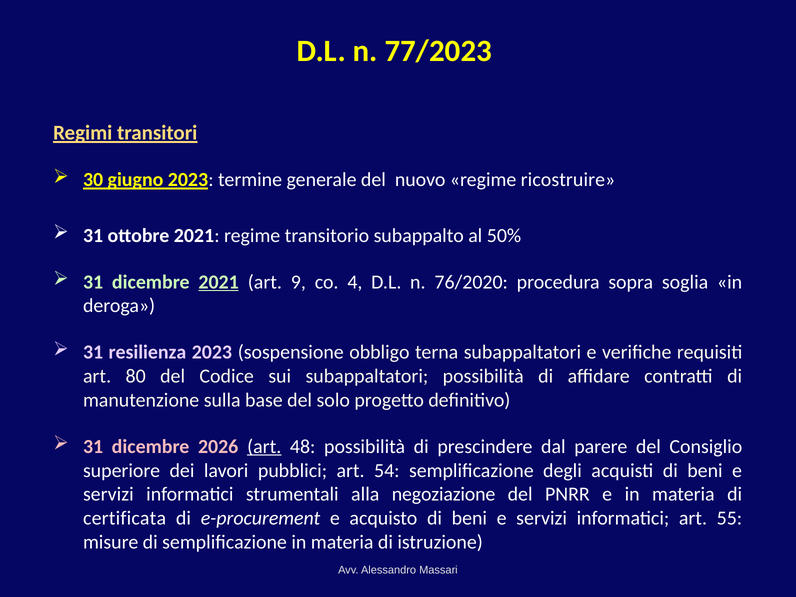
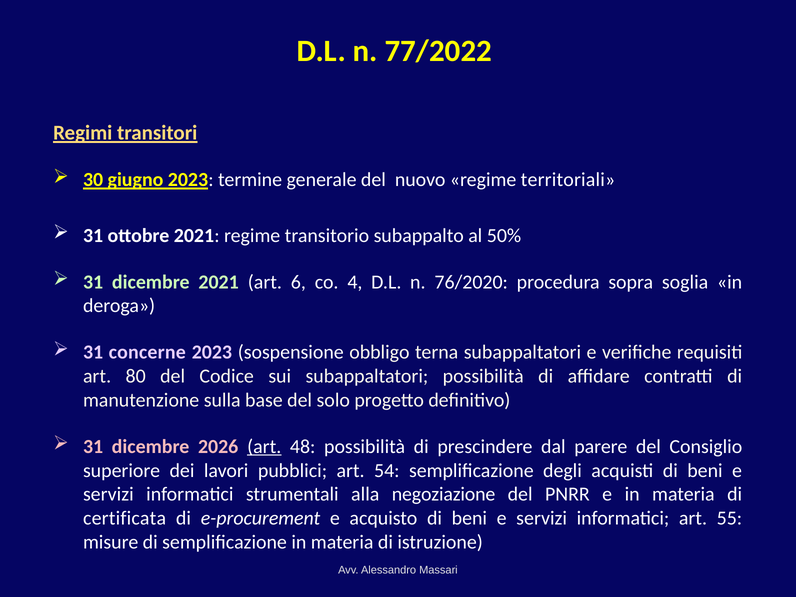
77/2023: 77/2023 -> 77/2022 (438, 51)
ricostruire: ricostruire -> territoriali (568, 180)
2021 underline: present -> none (219, 282)
9: 9 -> 6 (298, 282)
resilienza: resilienza -> concerne (147, 352)
